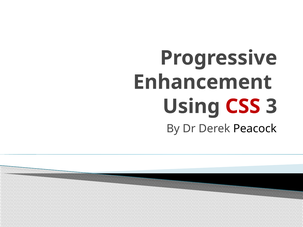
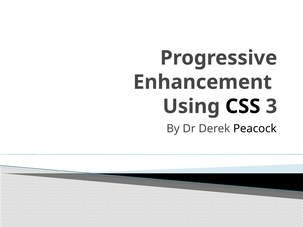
CSS colour: red -> black (243, 106)
